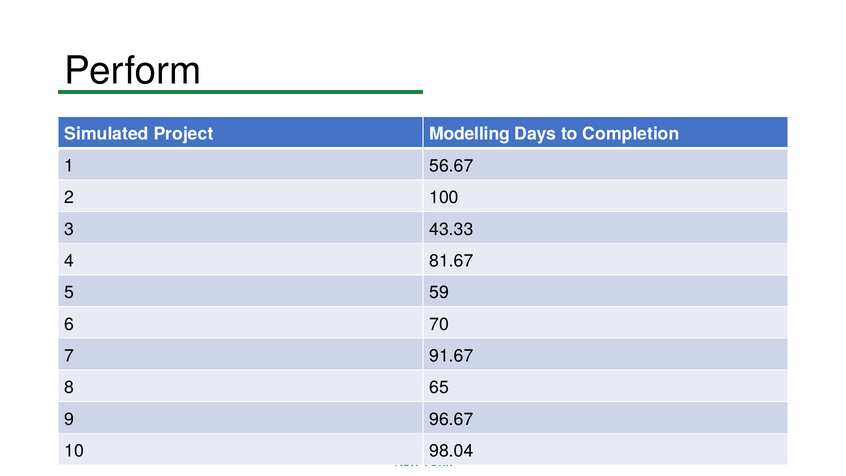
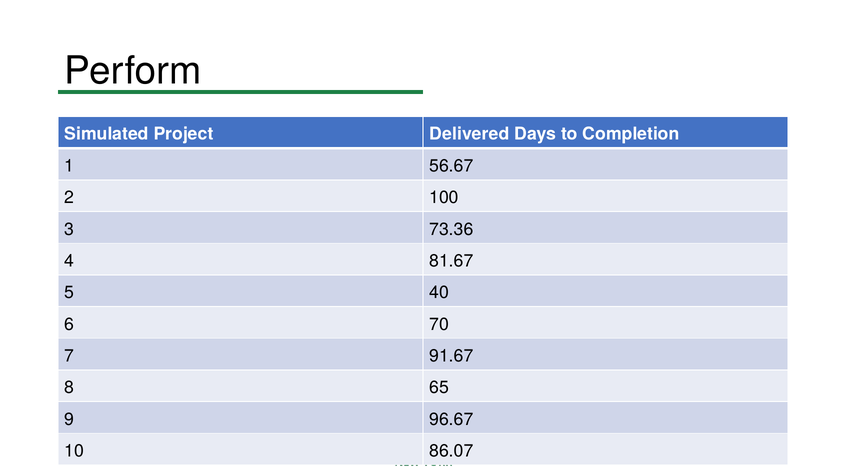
Modelling: Modelling -> Delivered (469, 134)
43.33: 43.33 -> 73.36 (451, 229)
59: 59 -> 40 (439, 292)
98.04: 98.04 -> 86.07 (451, 451)
